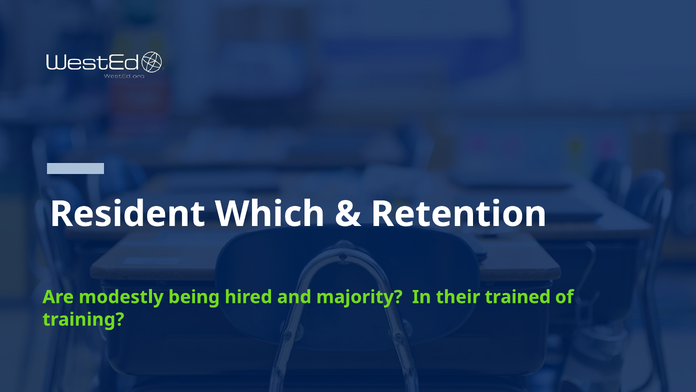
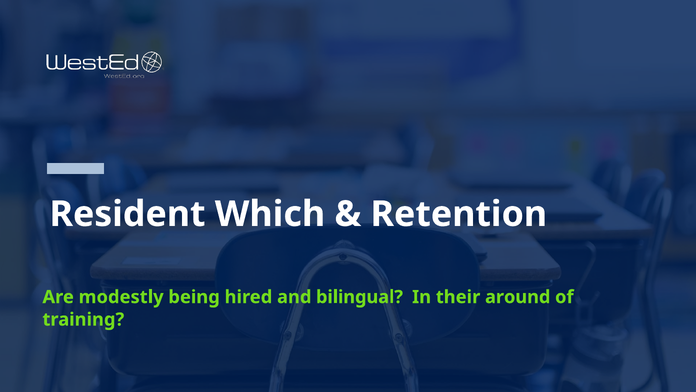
majority: majority -> bilingual (359, 297)
trained: trained -> around (518, 297)
